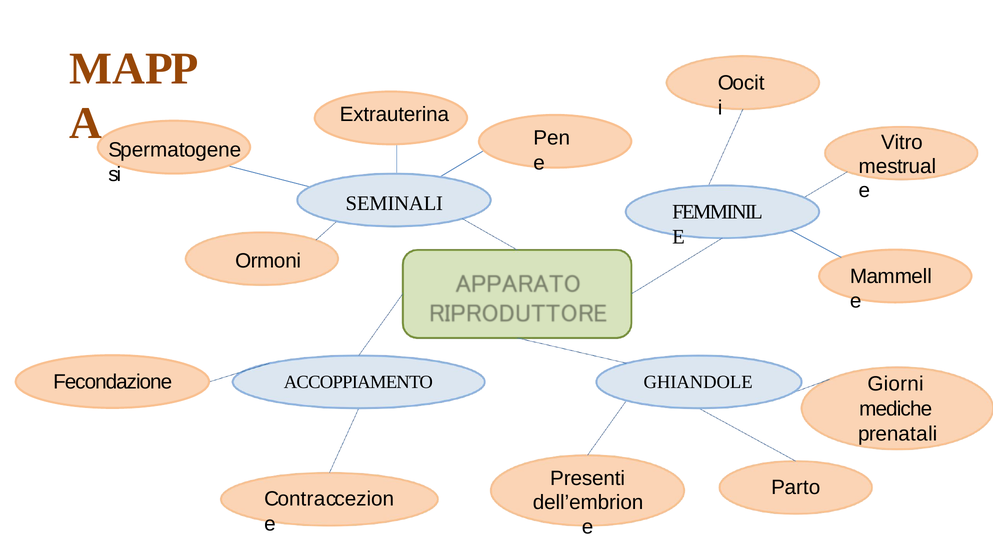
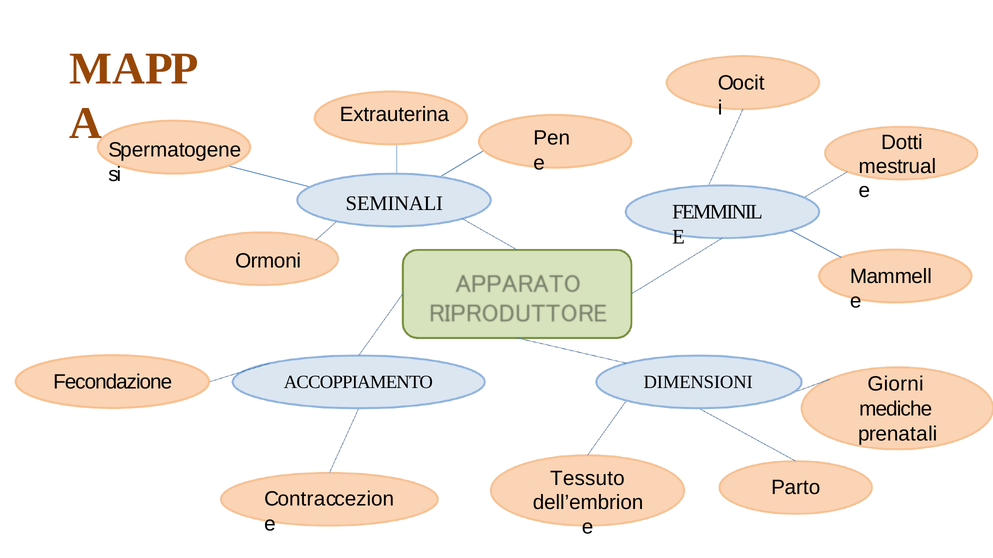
Vitro: Vitro -> Dotti (902, 143)
GHIANDOLE: GHIANDOLE -> DIMENSIONI (698, 382)
Presenti: Presenti -> Tessuto (587, 479)
